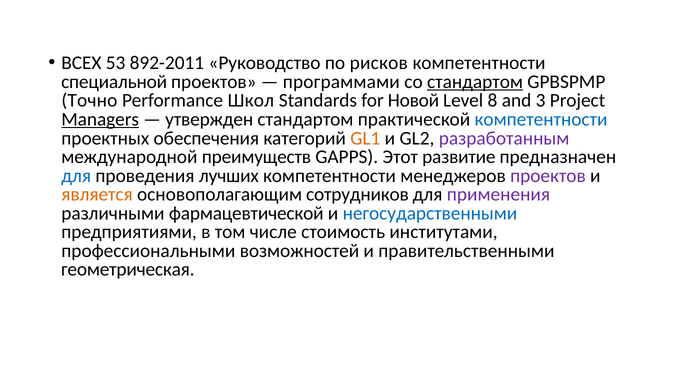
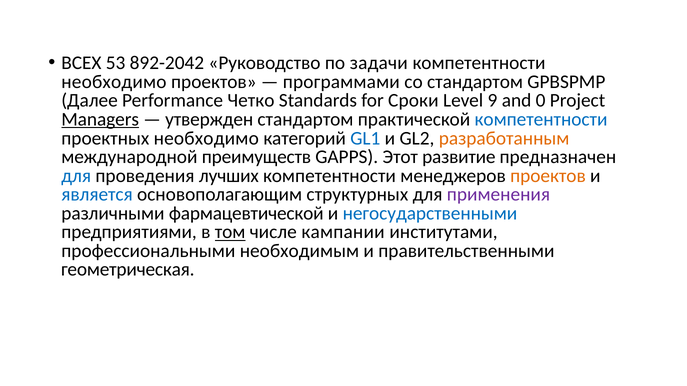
892-2011: 892-2011 -> 892-2042 (167, 63)
рисков: рисков -> задачи (379, 63)
специальной: специальной -> необходимо (114, 82)
стандартом underline: present -> none (475, 82)
Точно: Точно -> Далее (90, 101)
Школ: Школ -> Четко (251, 101)
Новой: Новой -> Сроки (413, 101)
8: 8 -> 9 (493, 101)
3: 3 -> 0 (541, 101)
проектных обеспечения: обеспечения -> необходимо (206, 138)
GL1 colour: orange -> blue (365, 138)
разработанным colour: purple -> orange (504, 138)
проектов colour: purple -> orange (548, 176)
является colour: orange -> blue (97, 195)
сотрудников: сотрудников -> структурных (357, 195)
том underline: none -> present (230, 232)
стоимость: стоимость -> кампании (343, 232)
возможностей: возможностей -> необходимым (299, 251)
